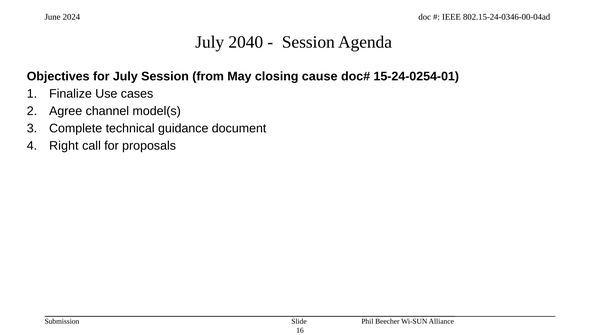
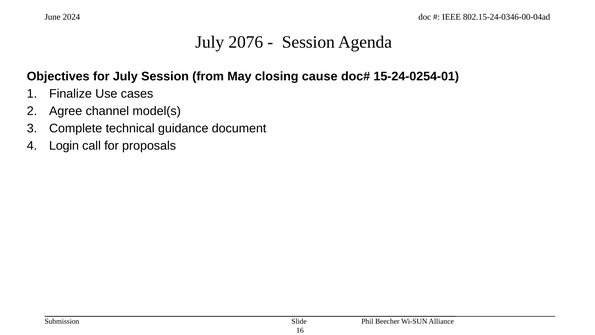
2040: 2040 -> 2076 (246, 42)
Right: Right -> Login (64, 146)
